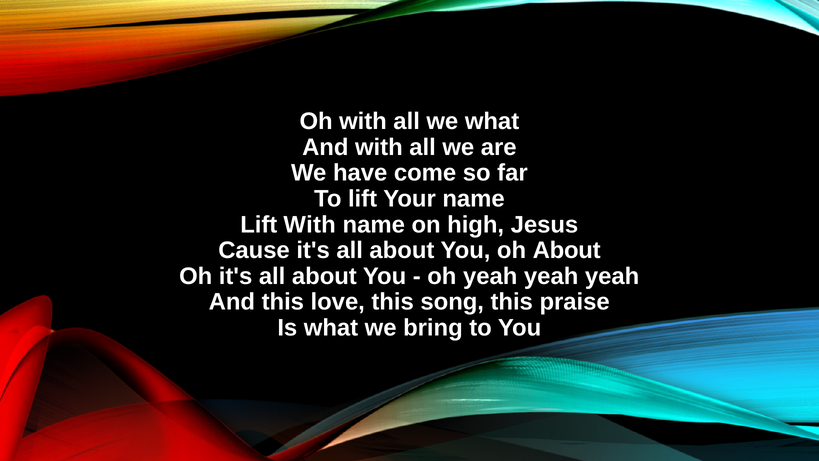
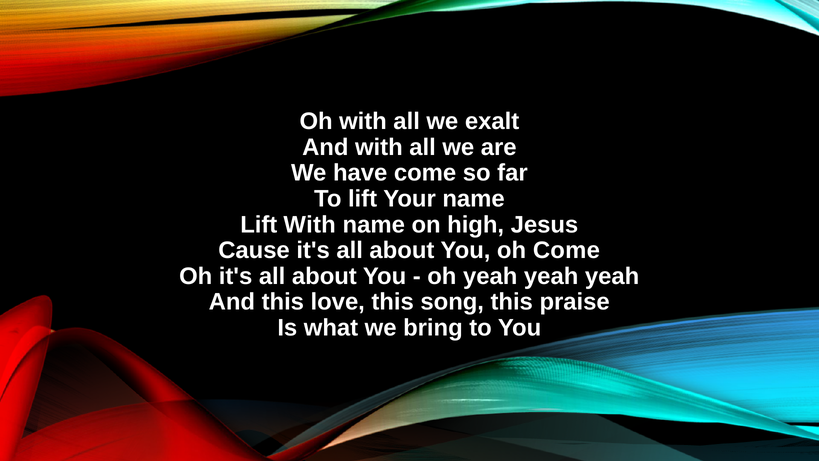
we what: what -> exalt (492, 121)
oh About: About -> Come (566, 250)
